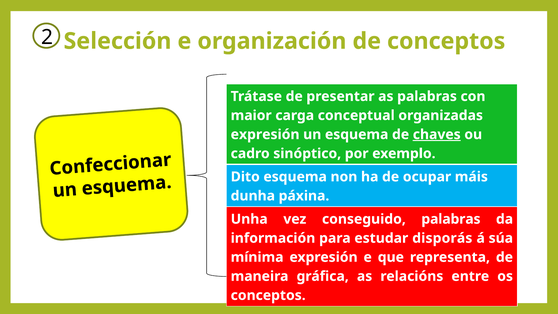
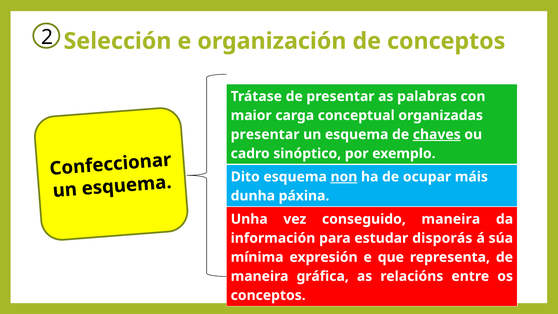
expresión: expresión -> presentar (265, 134)
non underline: none -> present (344, 177)
conseguido palabras: palabras -> maneira (451, 219)
